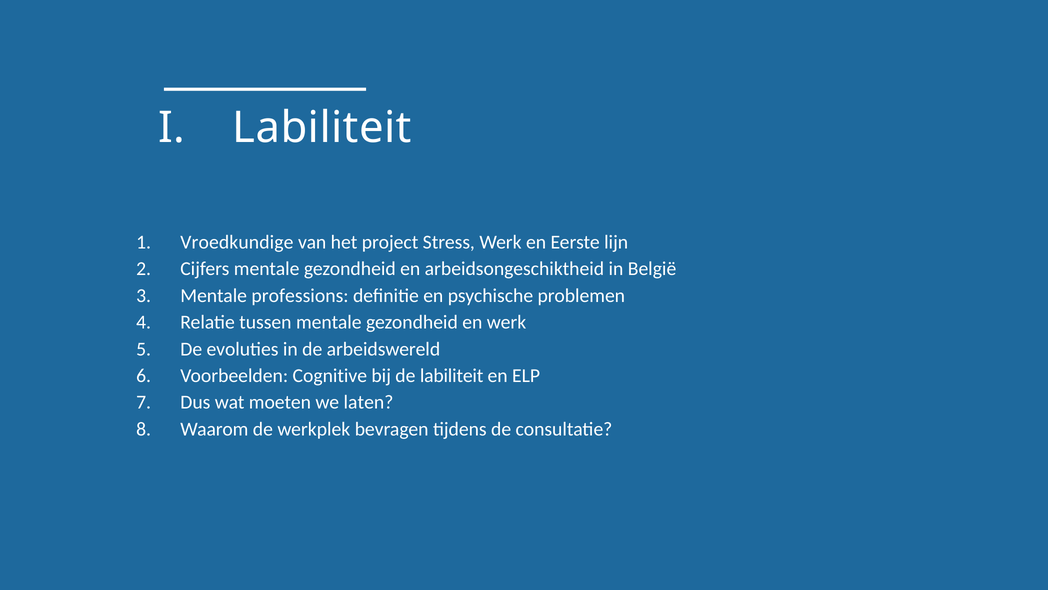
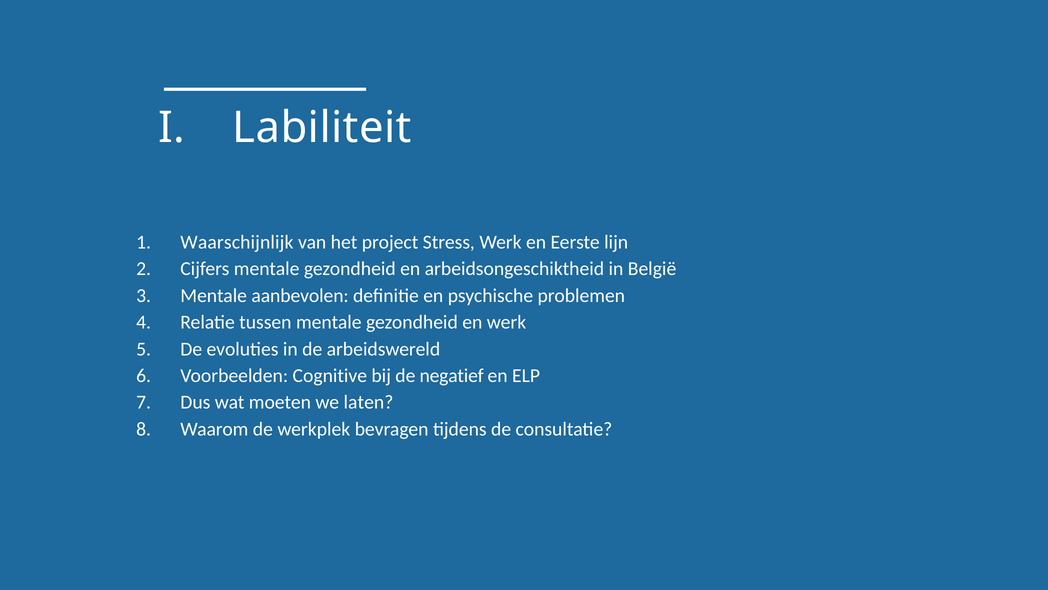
Vroedkundige: Vroedkundige -> Waarschijnlijk (237, 242)
professions: professions -> aanbevolen (300, 295)
de labiliteit: labiliteit -> negatief (452, 375)
